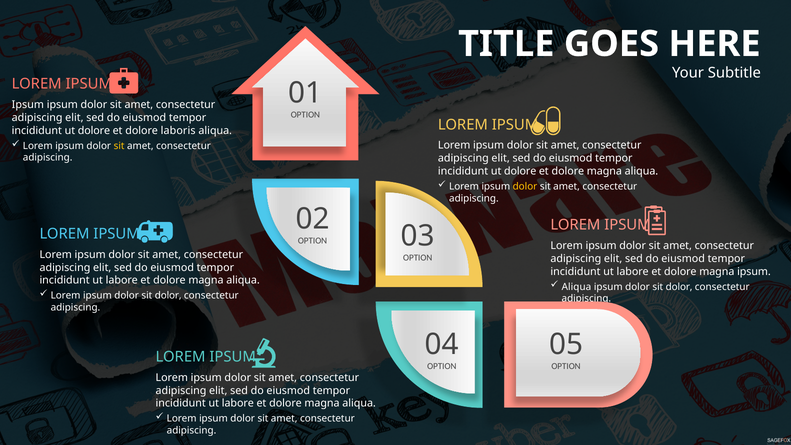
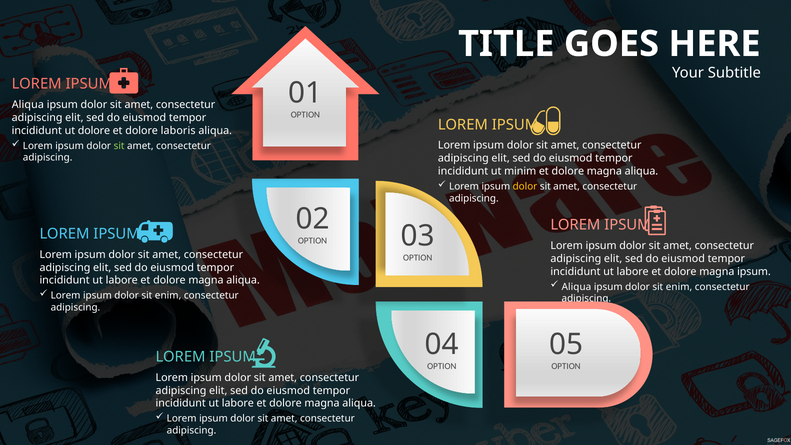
Ipsum: Ipsum -> Aliqua (28, 105)
sit colour: yellow -> light green (119, 146)
dolore: dolore -> minim (520, 171)
dolor: dolor -> enim (679, 287)
dolor: dolor -> enim (168, 296)
